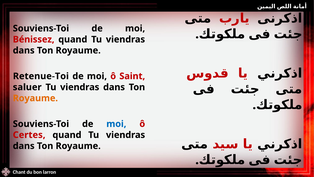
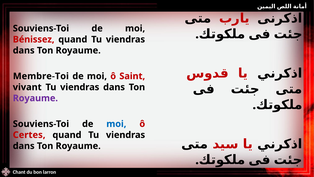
Retenue-Toi: Retenue-Toi -> Membre-Toi (41, 76)
saluer: saluer -> vivant (27, 87)
Royaume colour: orange -> purple (35, 98)
